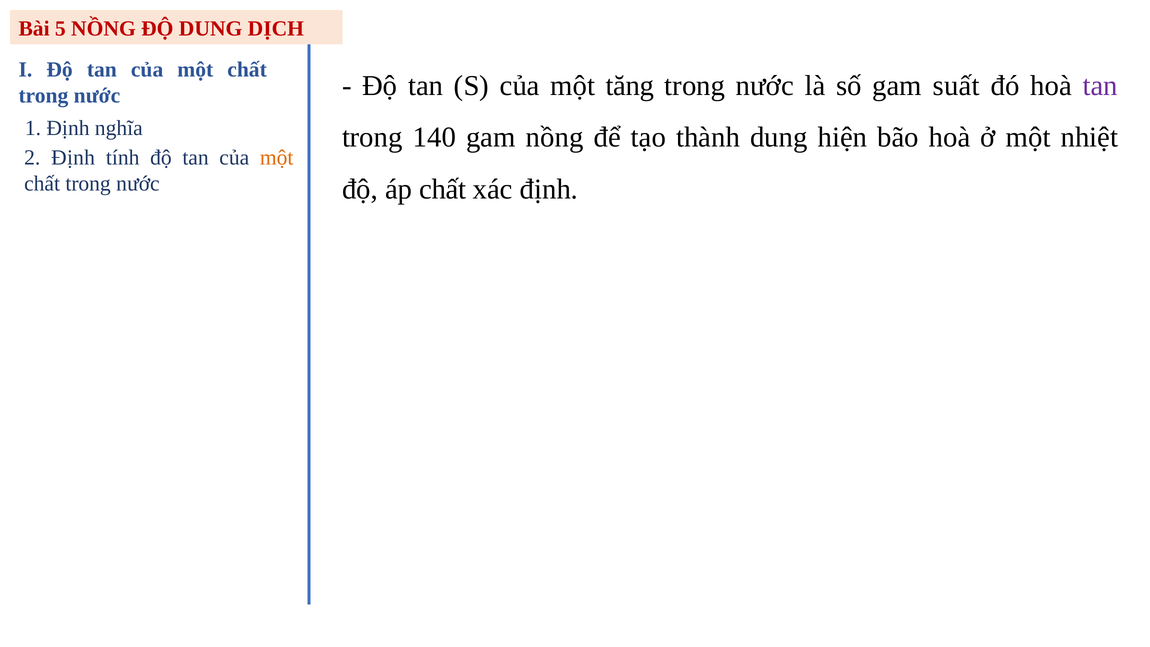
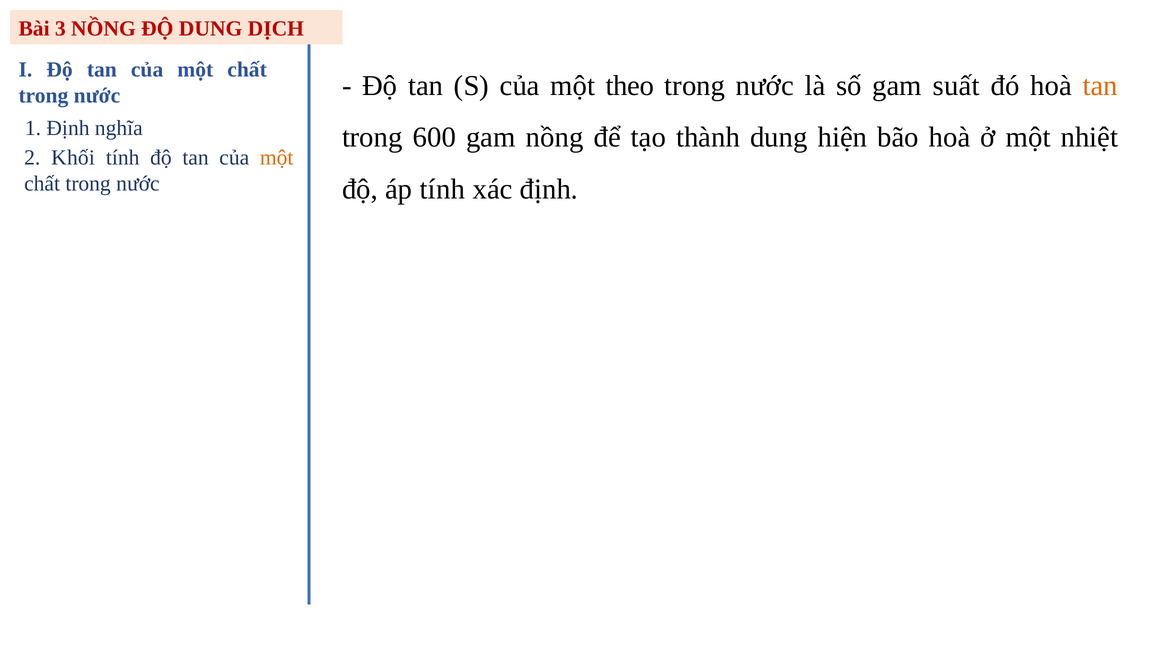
5: 5 -> 3 (60, 29)
tăng: tăng -> theo (630, 86)
tan colour: purple -> orange (1100, 86)
140: 140 -> 600 (434, 137)
2 Định: Định -> Khối (73, 158)
áp chất: chất -> tính (442, 189)
